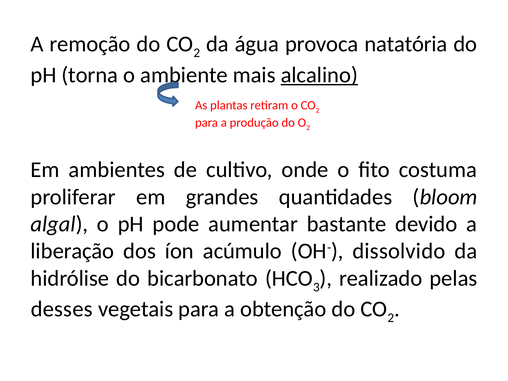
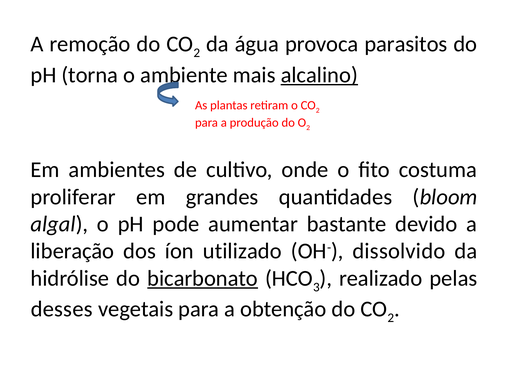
natatória: natatória -> parasitos (406, 44)
acúmulo: acúmulo -> utilizado (242, 251)
bicarbonato underline: none -> present (203, 278)
